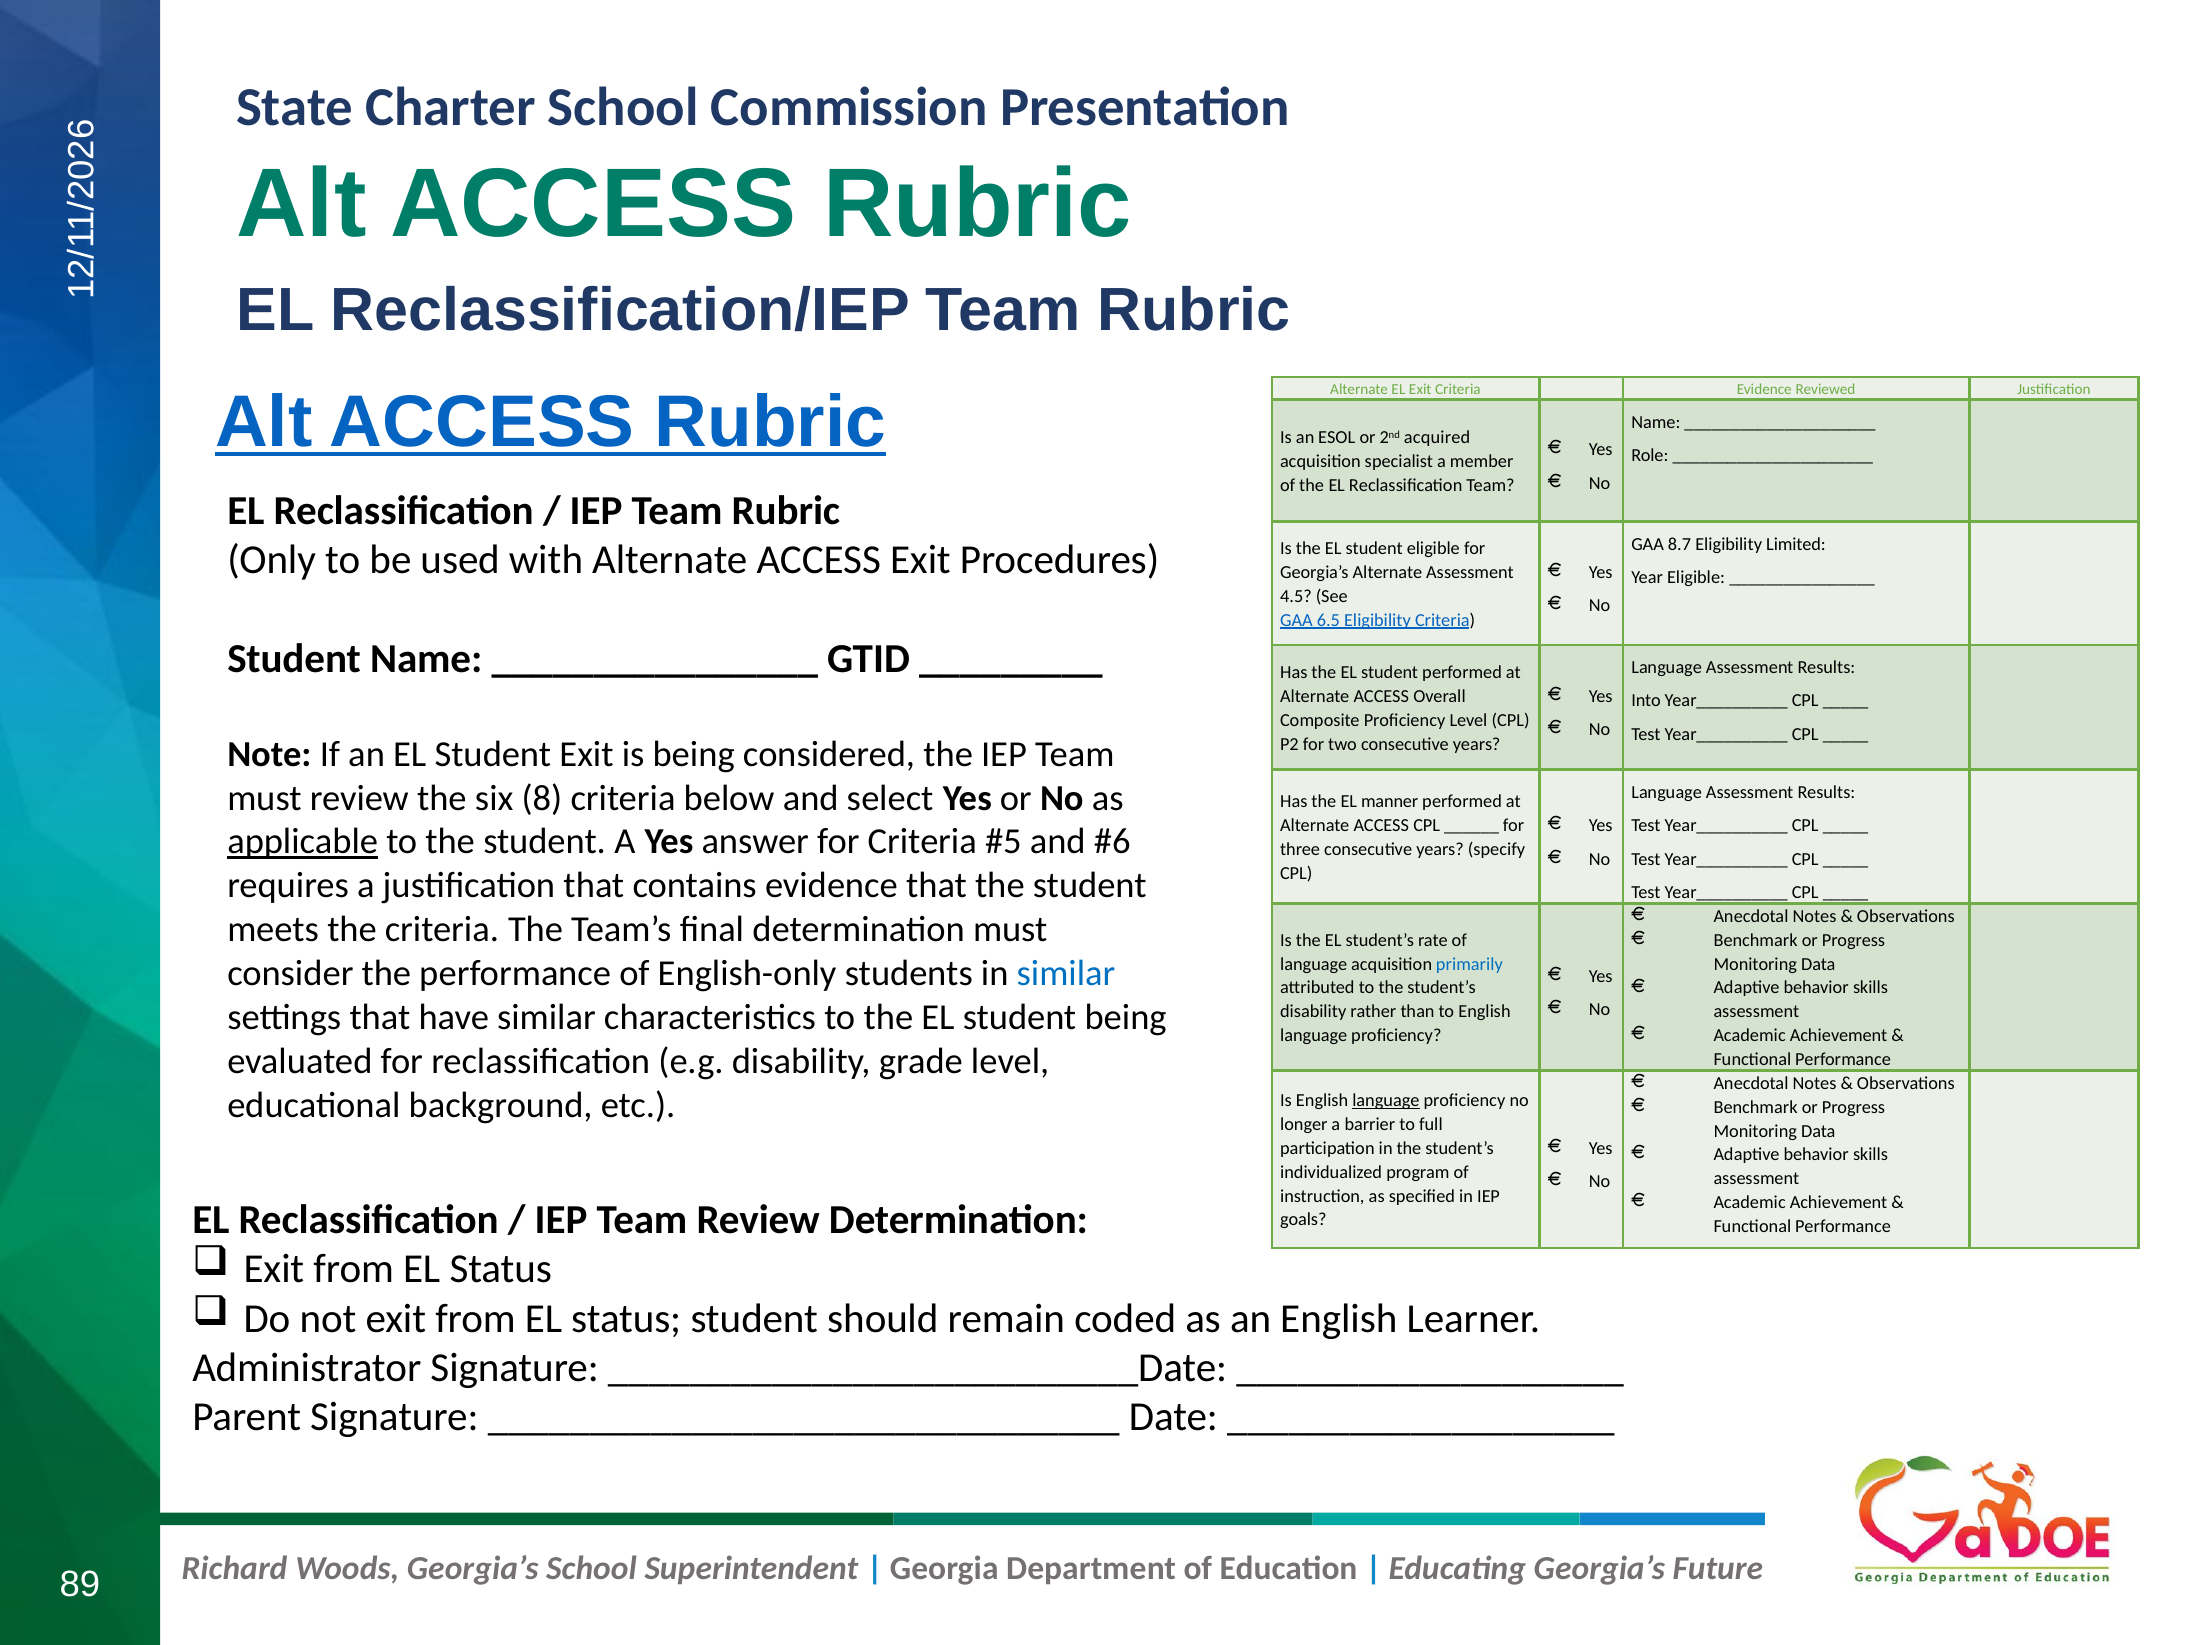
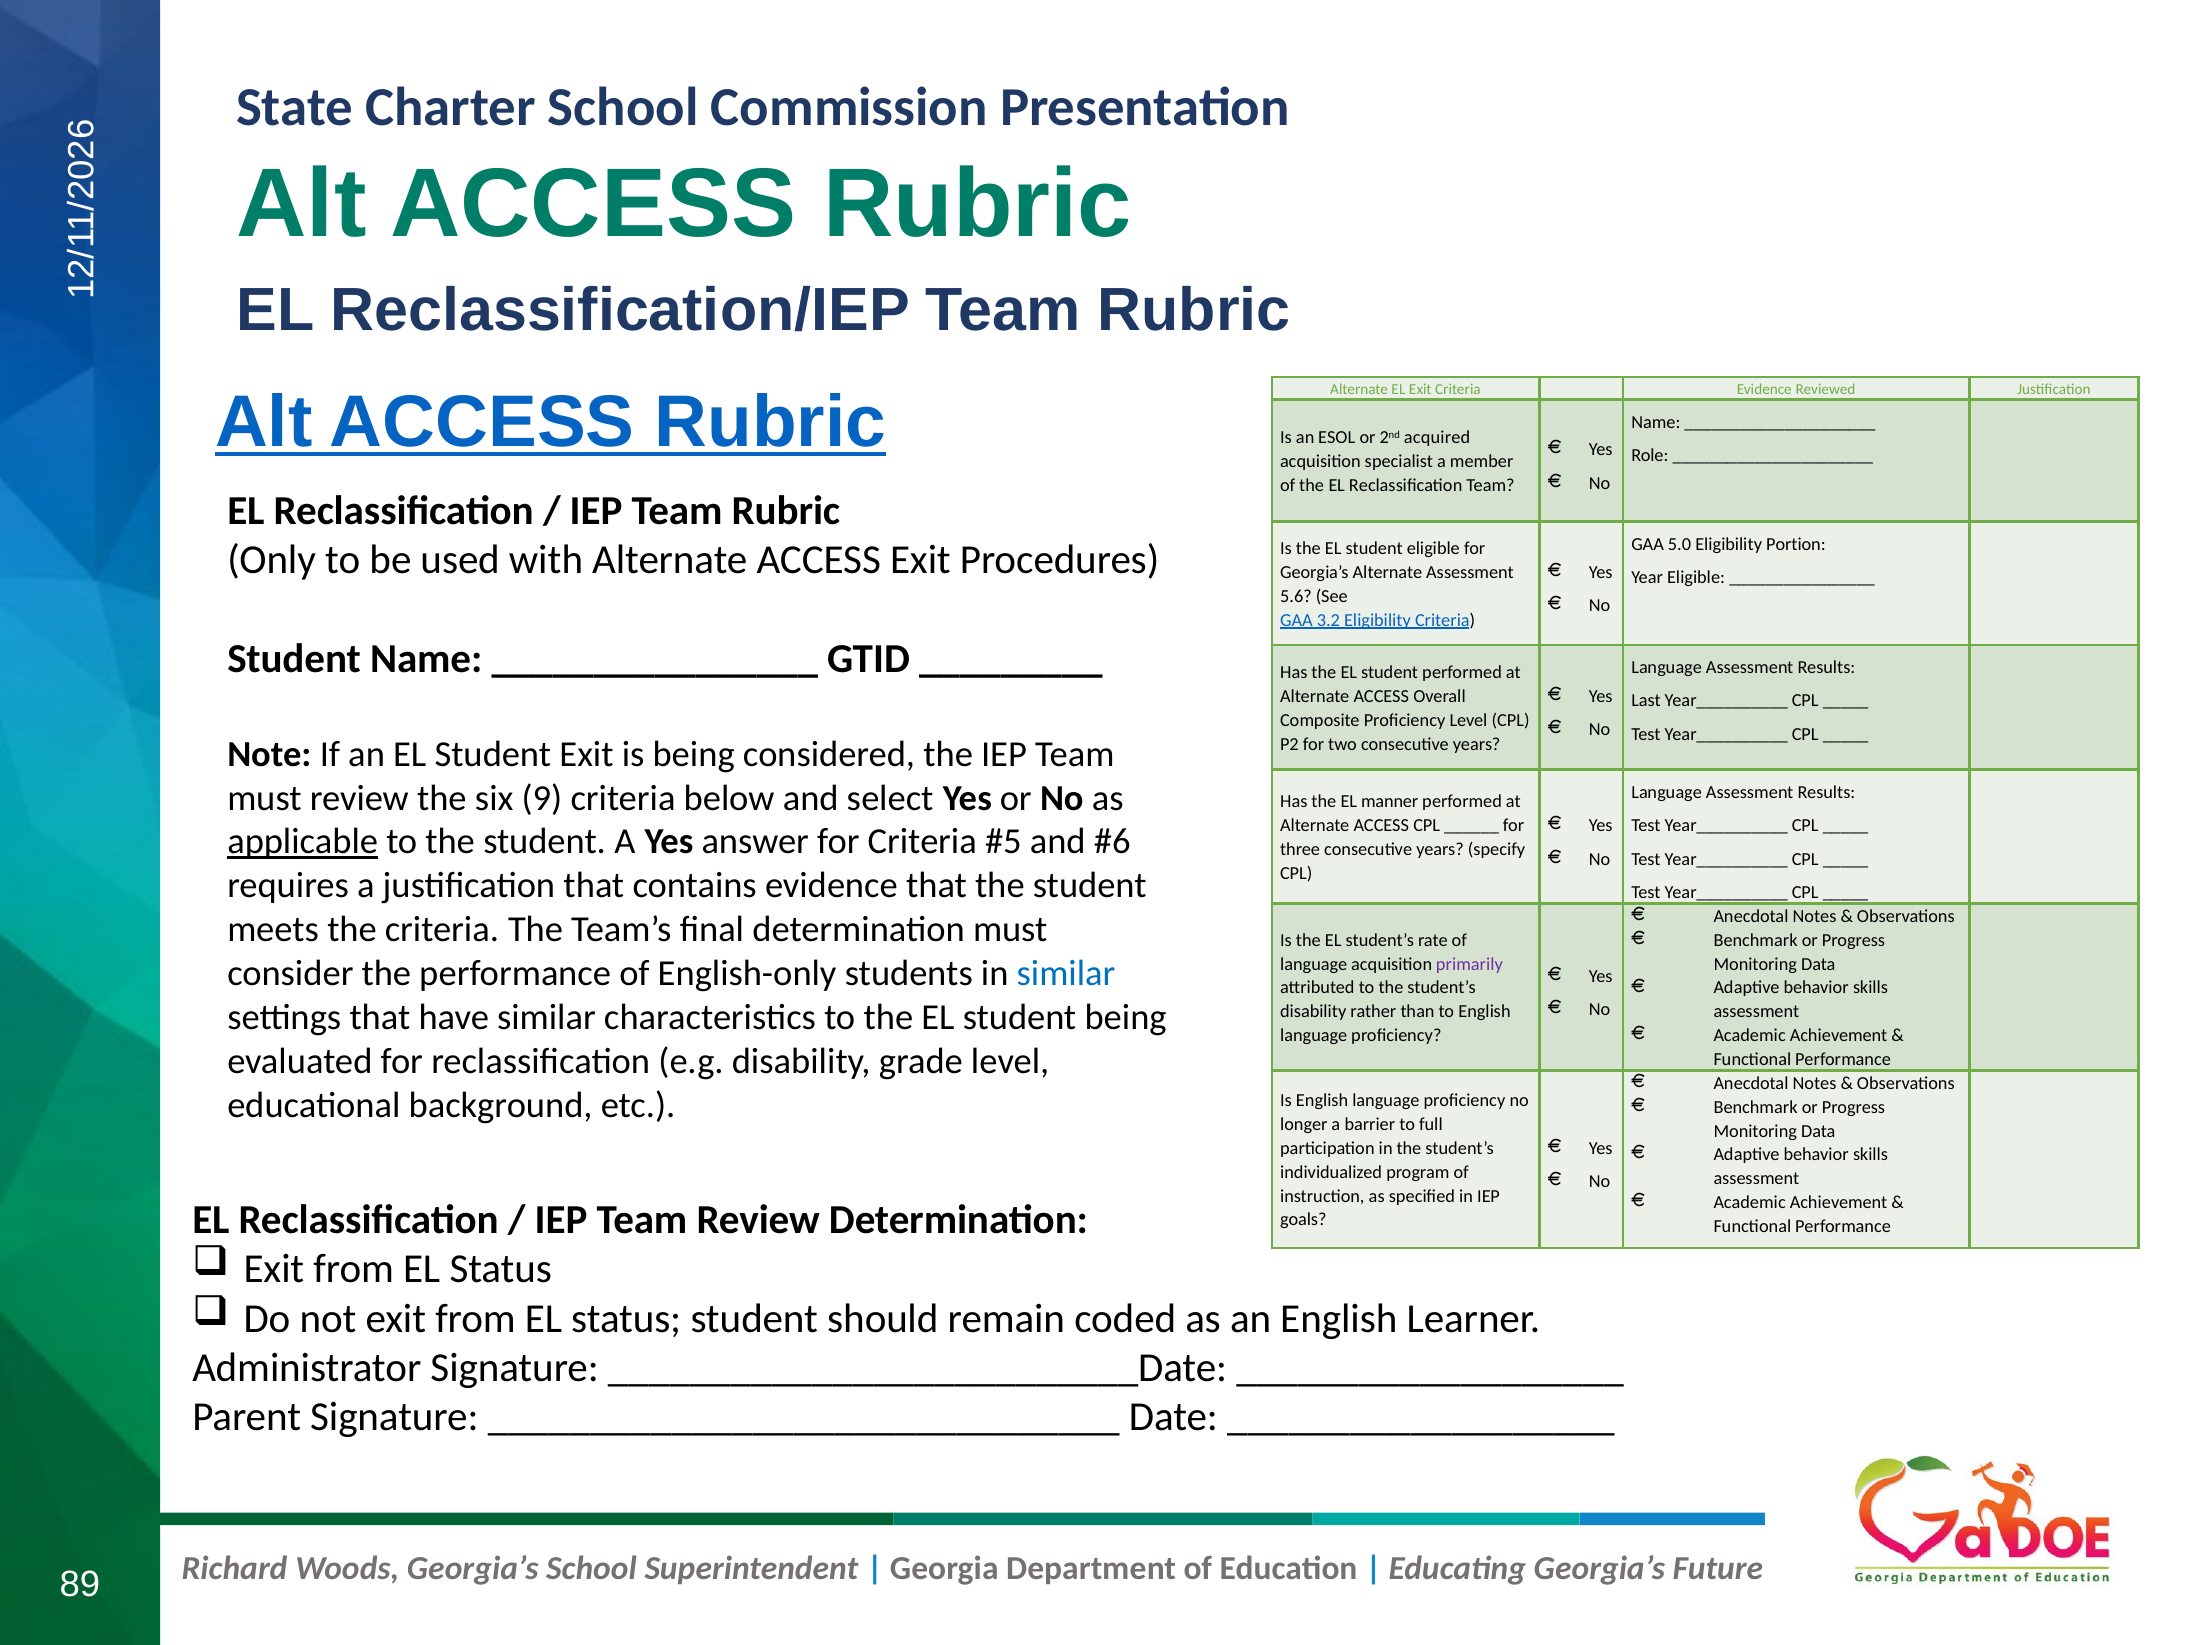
8.7: 8.7 -> 5.0 (1679, 544)
Limited: Limited -> Portion (1796, 544)
4.5: 4.5 -> 5.6 (1296, 596)
6.5: 6.5 -> 3.2 (1328, 620)
Into: Into -> Last (1646, 701)
8: 8 -> 9 (542, 798)
primarily colour: blue -> purple (1469, 964)
language underline: present -> none (1386, 1101)
